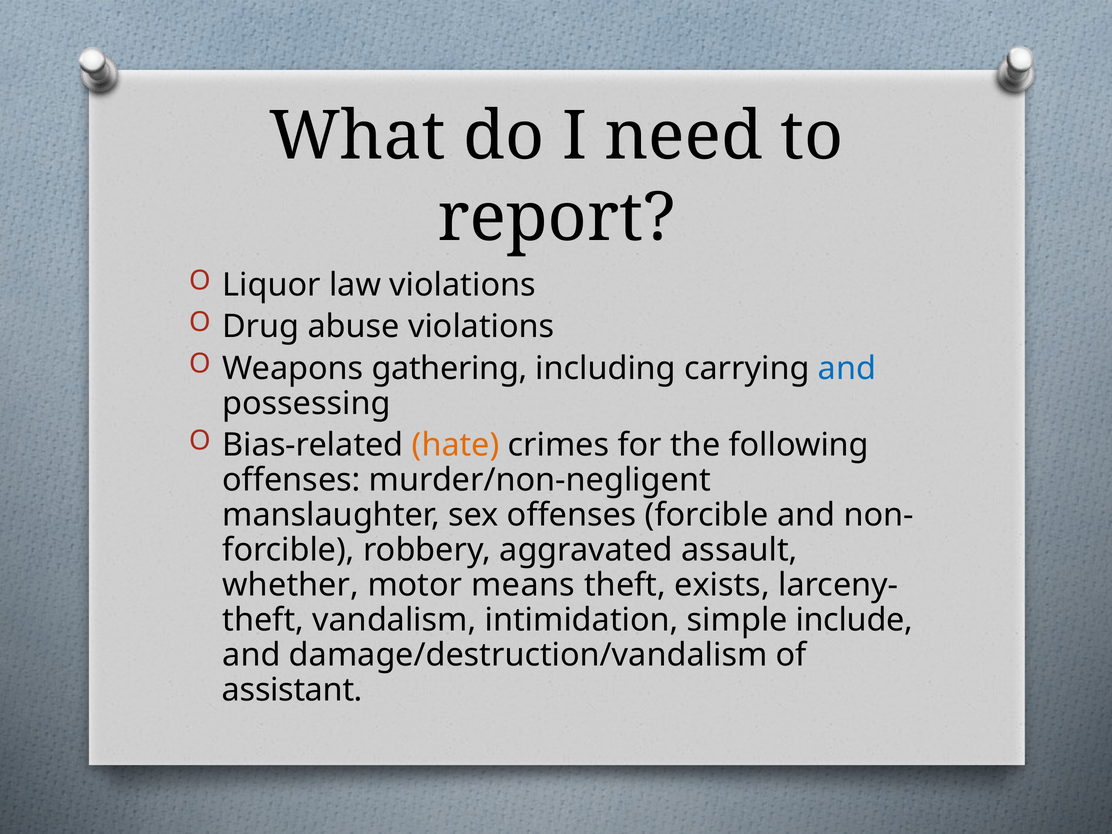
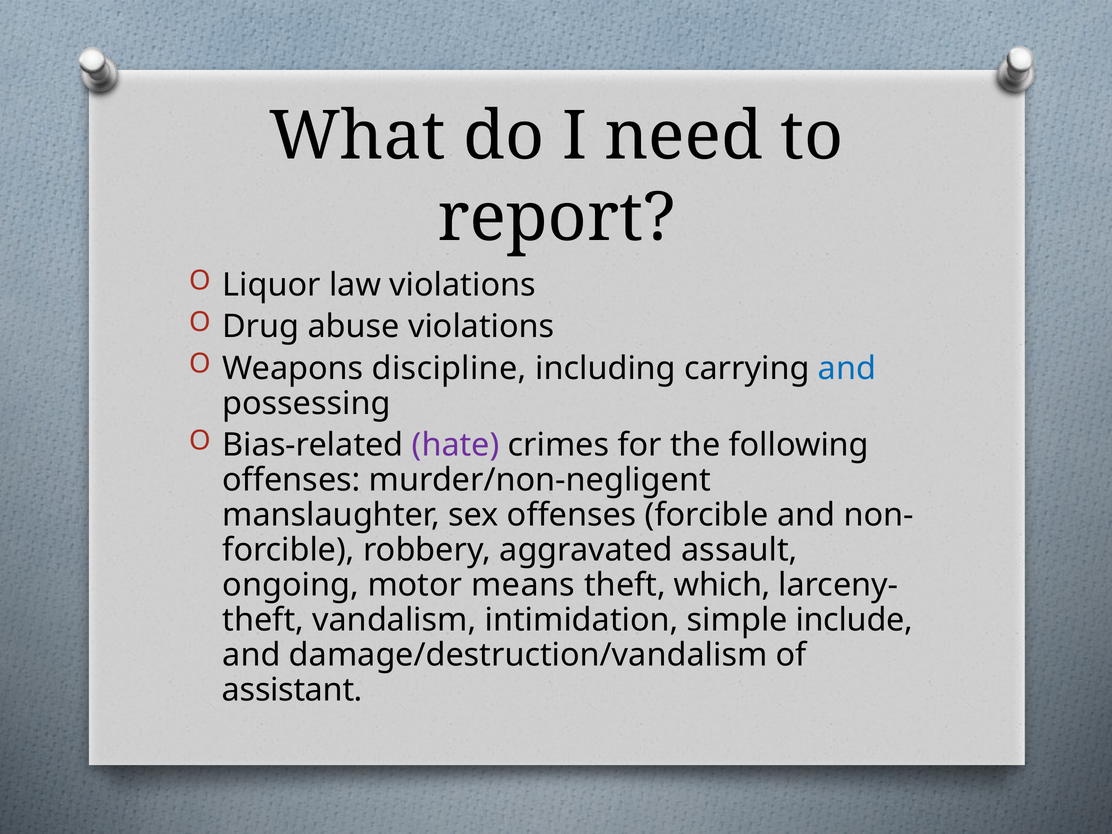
gathering: gathering -> discipline (449, 368)
hate colour: orange -> purple (456, 445)
whether: whether -> ongoing (291, 585)
exists: exists -> which (722, 585)
